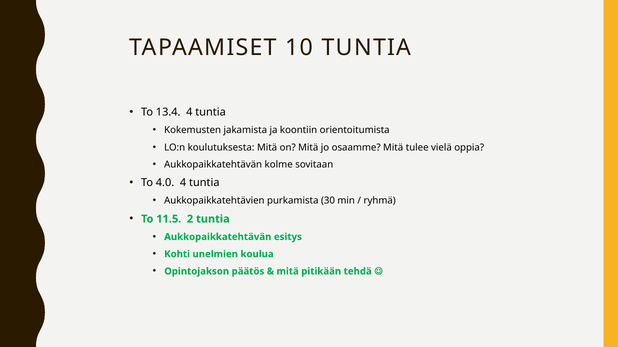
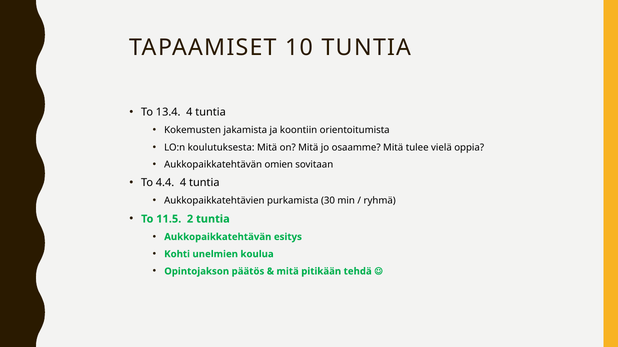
kolme: kolme -> omien (279, 165)
4.0: 4.0 -> 4.4 (165, 183)
